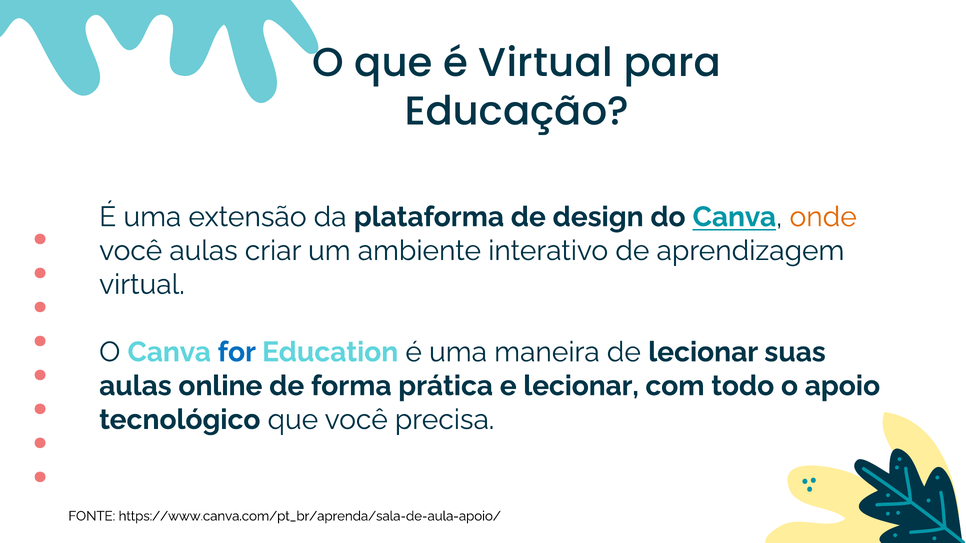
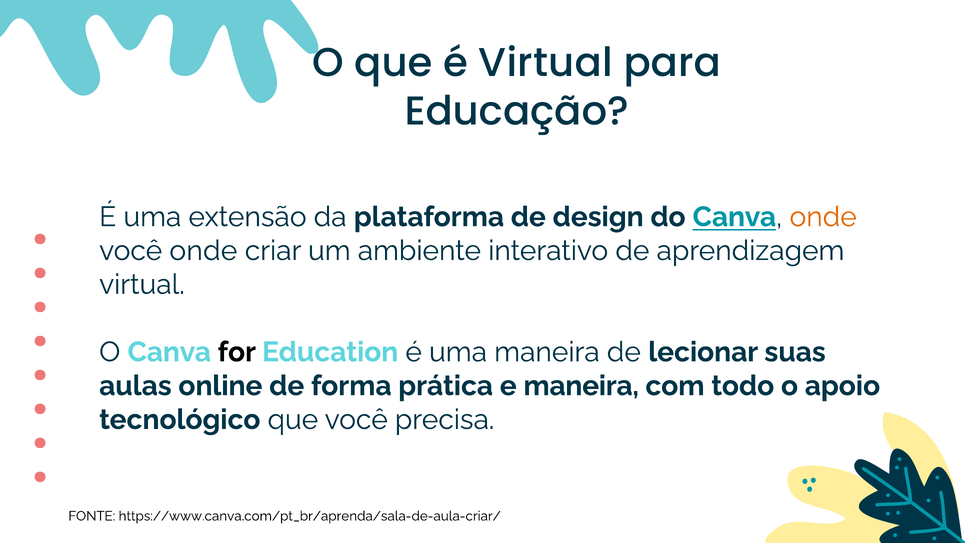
você aulas: aulas -> onde (203, 251)
for colour: blue -> black (237, 352)
e lecionar: lecionar -> maneira (581, 386)
https://www.canva.com/pt_br/aprenda/sala-de-aula-apoio/: https://www.canva.com/pt_br/aprenda/sala-de-aula-apoio/ -> https://www.canva.com/pt_br/aprenda/sala-de-aula-criar/ (310, 516)
